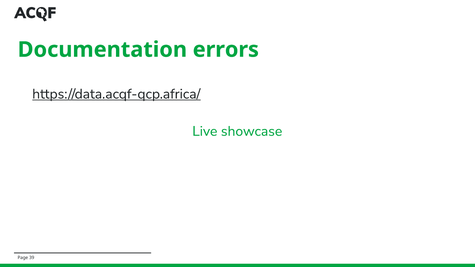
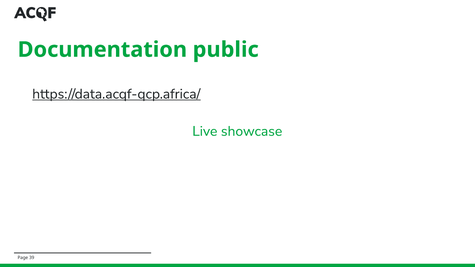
errors: errors -> public (226, 50)
